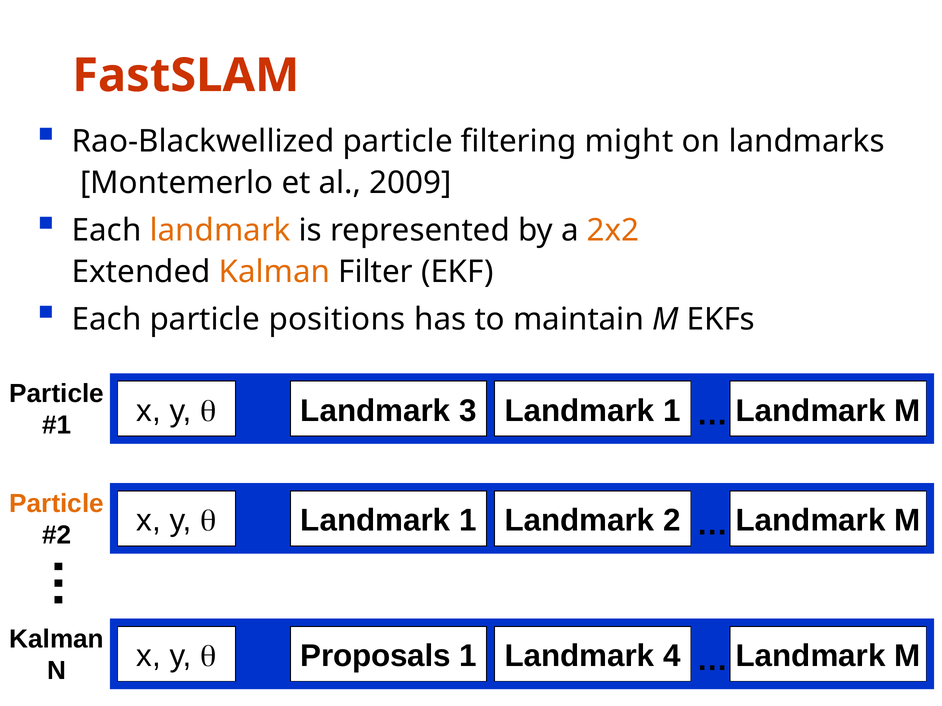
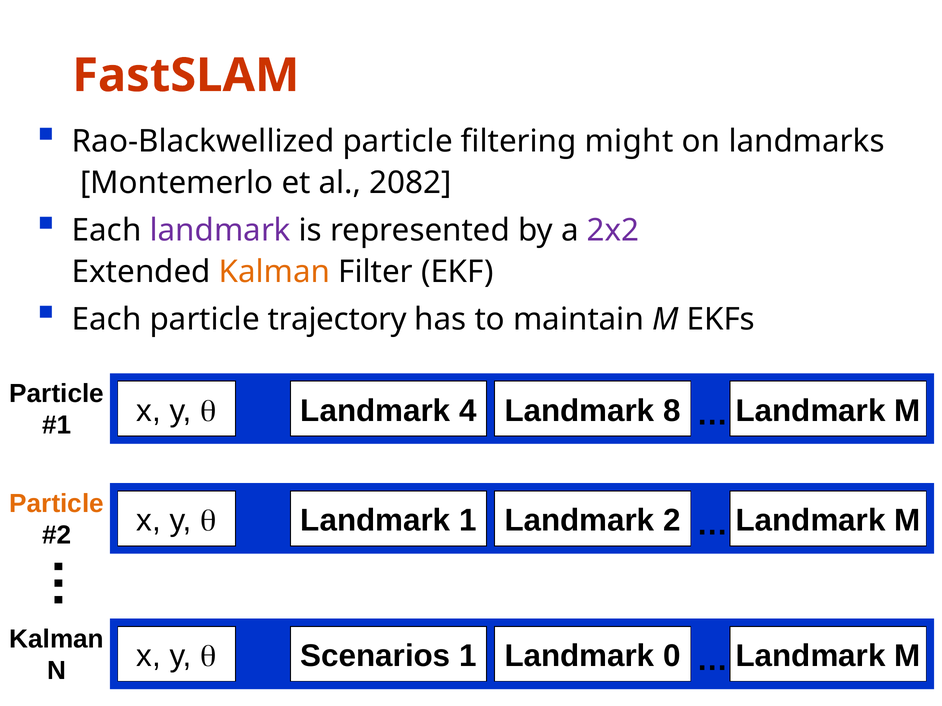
2009: 2009 -> 2082 (410, 183)
landmark colour: orange -> purple (220, 230)
2x2 colour: orange -> purple (613, 230)
positions: positions -> trajectory (337, 320)
3: 3 -> 4 (468, 411)
1: 1 -> 8 (672, 411)
Proposals: Proposals -> Scenarios (375, 656)
4: 4 -> 0 (672, 656)
